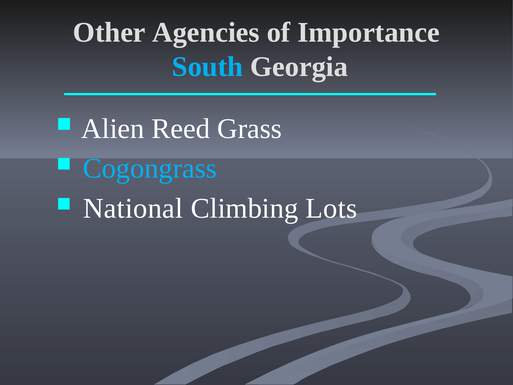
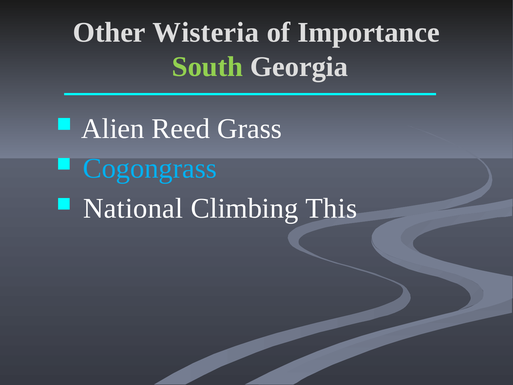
Agencies: Agencies -> Wisteria (206, 32)
South colour: light blue -> light green (207, 67)
Lots: Lots -> This (331, 208)
